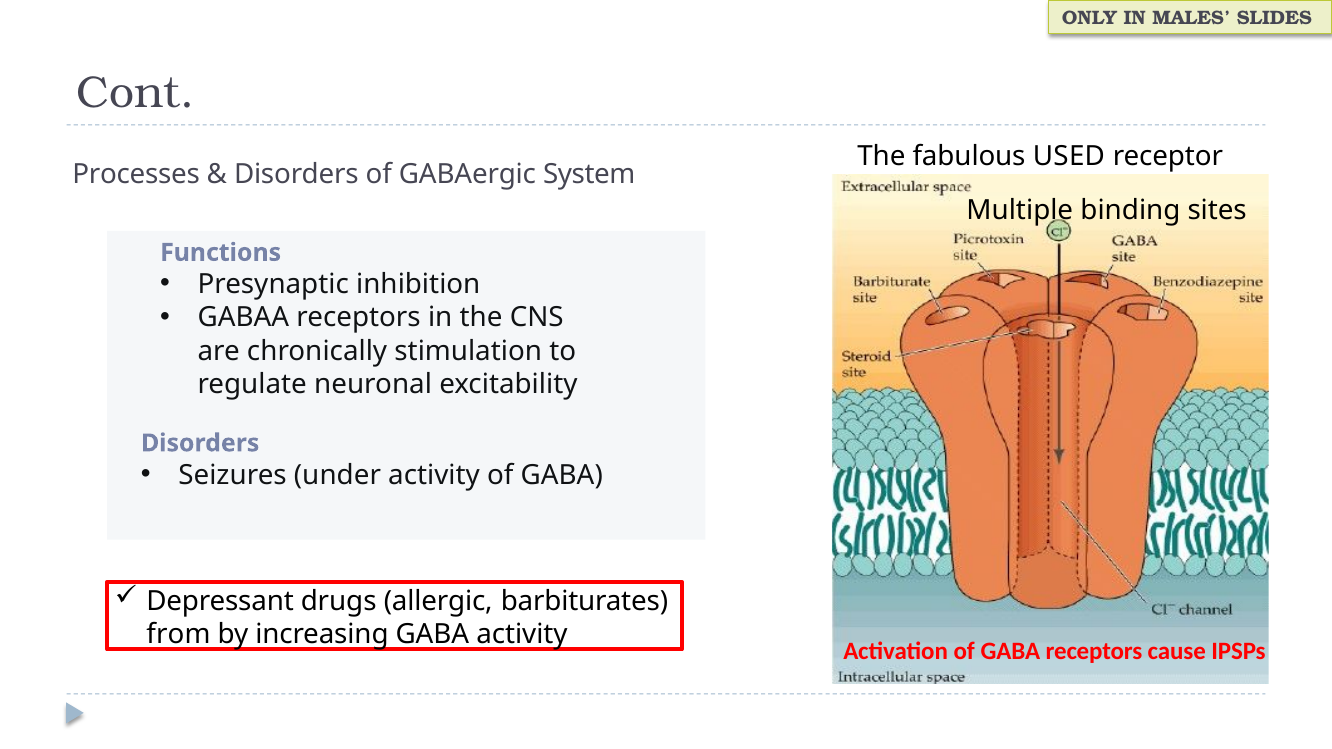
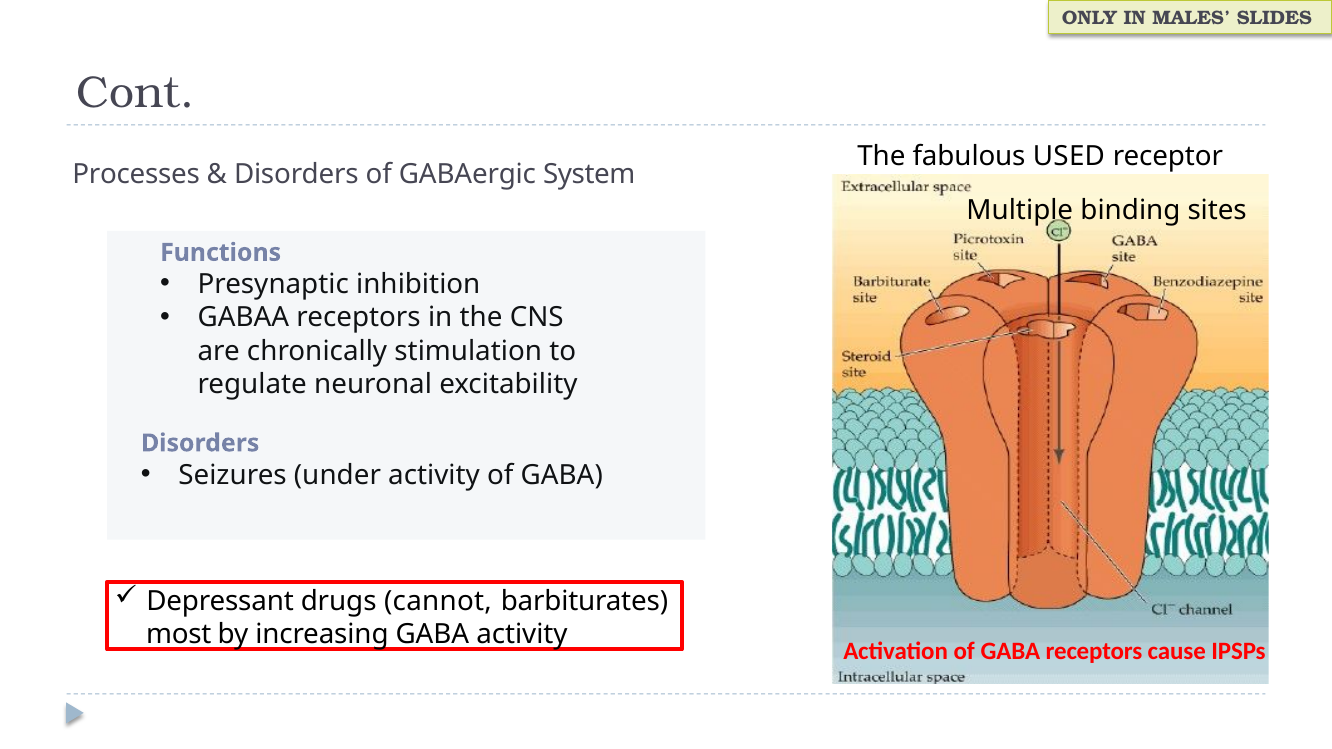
allergic: allergic -> cannot (438, 602)
from: from -> most (179, 635)
